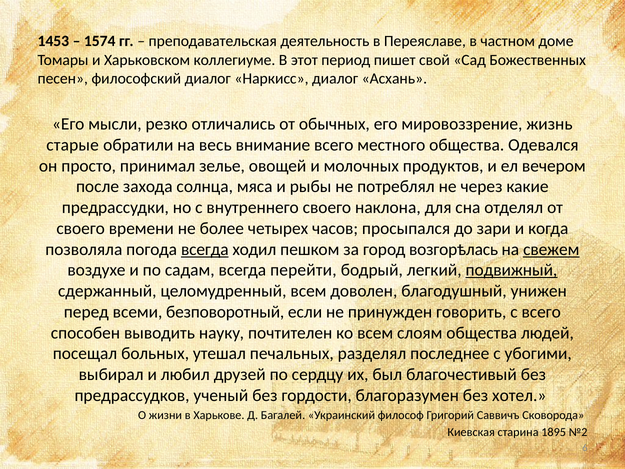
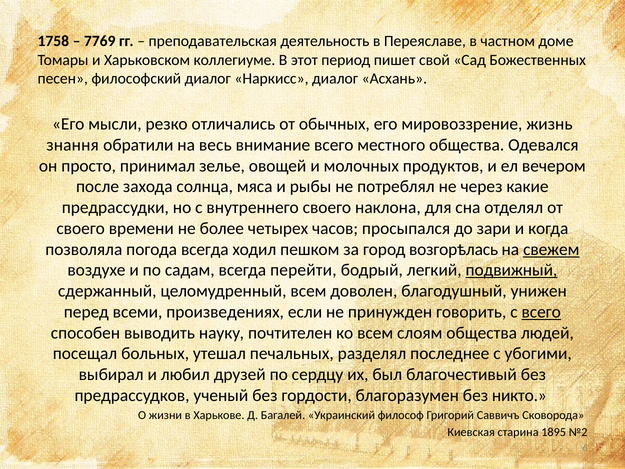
1453: 1453 -> 1758 (53, 41)
1574: 1574 -> 7769 (100, 41)
старые: старые -> знання (73, 145)
всегда underline: present -> none (205, 249)
безповоротный: безповоротный -> произведениях (225, 312)
всего underline: none -> present (541, 312)
хотел: хотел -> никто (519, 395)
